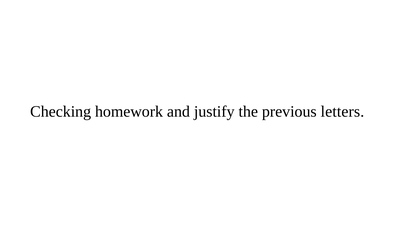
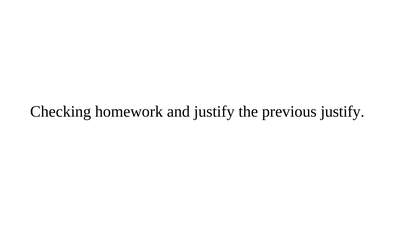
previous letters: letters -> justify (343, 111)
